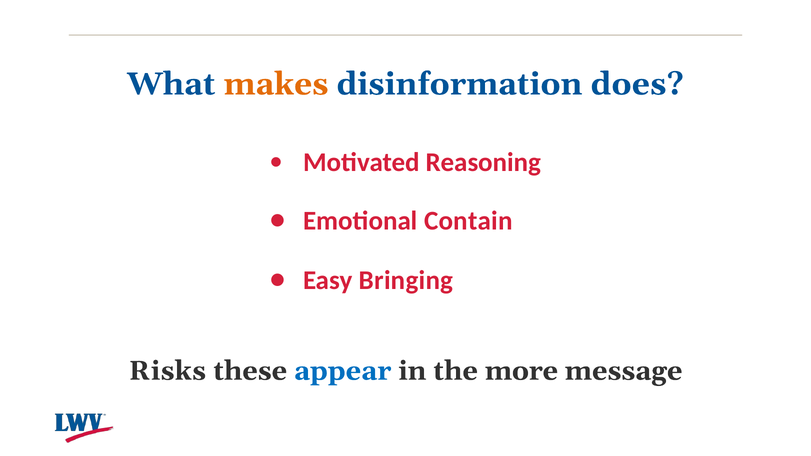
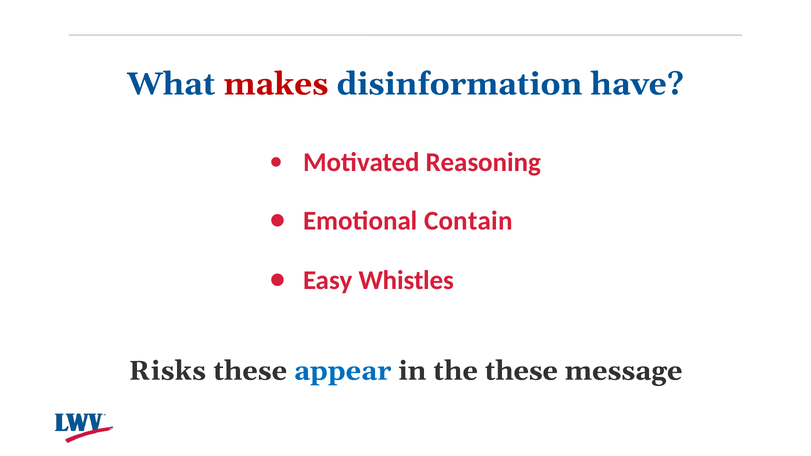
makes colour: orange -> red (276, 84)
does: does -> have (637, 84)
Bringing: Bringing -> Whistles (406, 281)
the more: more -> these (521, 371)
